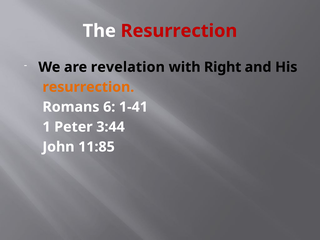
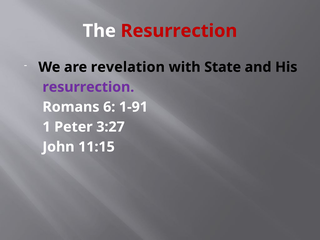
Right: Right -> State (223, 67)
resurrection colour: orange -> purple (88, 87)
1-41: 1-41 -> 1-91 (133, 107)
3:44: 3:44 -> 3:27 (111, 127)
11:85: 11:85 -> 11:15 (96, 147)
